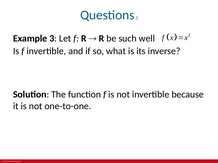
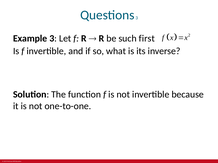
well: well -> first (147, 38)
